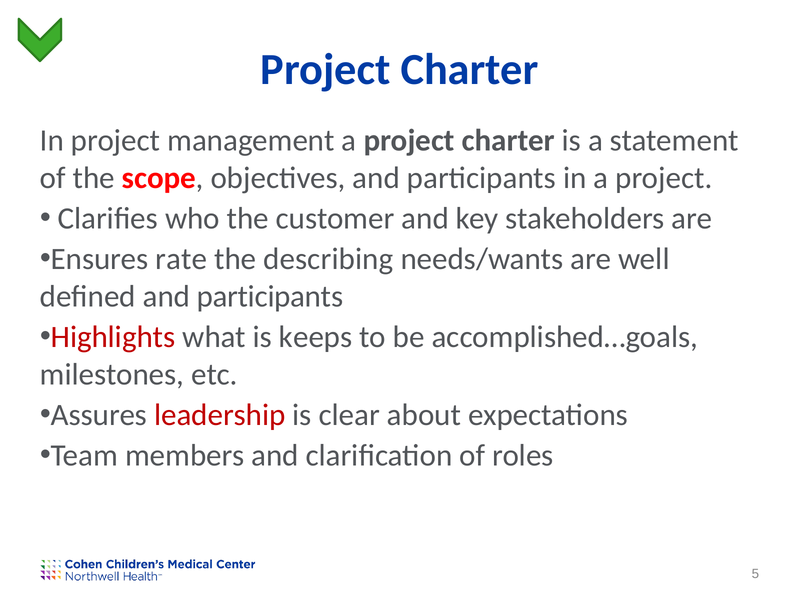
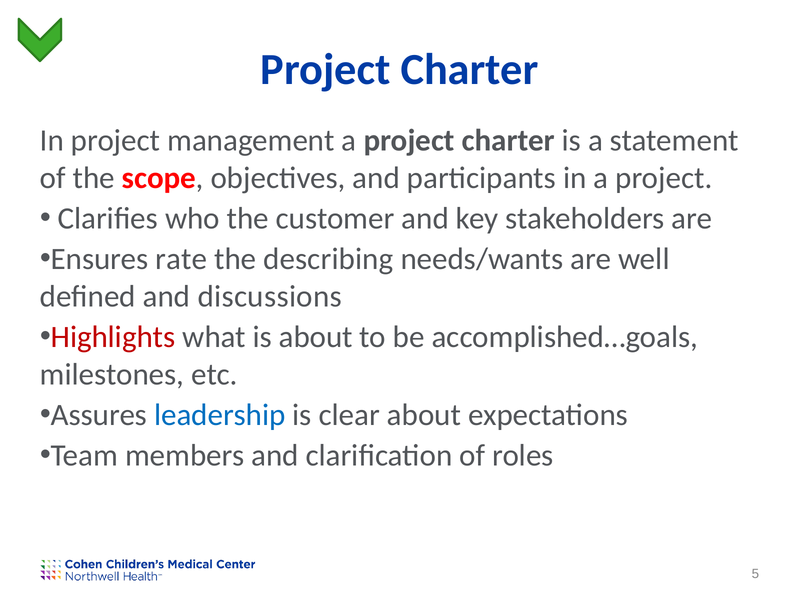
defined and participants: participants -> discussions (270, 297)
is keeps: keeps -> about (316, 337)
leadership colour: red -> blue (220, 415)
